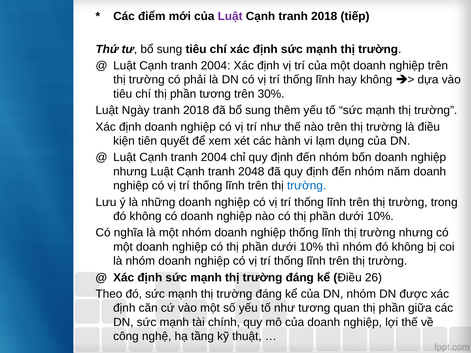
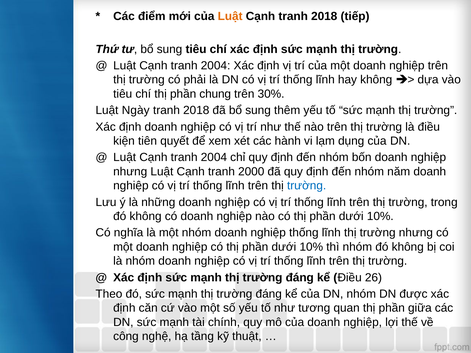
Luật colour: purple -> orange (230, 16)
phần tương: tương -> chung (215, 94)
2048: 2048 -> 2000 (251, 172)
